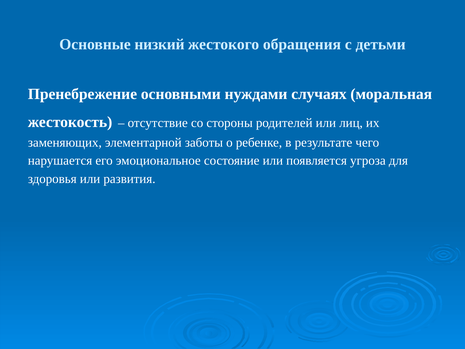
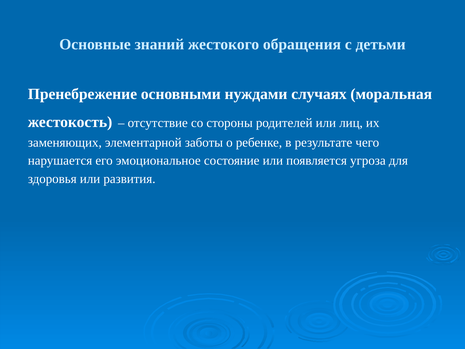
низкий: низкий -> знаний (159, 44)
